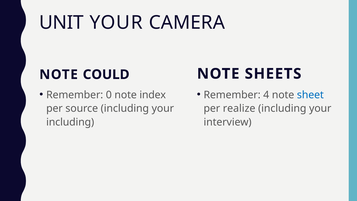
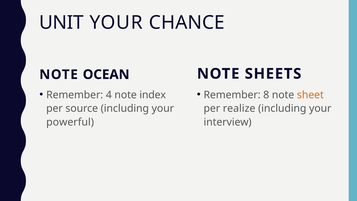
CAMERA: CAMERA -> CHANCE (187, 23)
COULD: COULD -> OCEAN (106, 74)
0: 0 -> 4 (109, 95)
4: 4 -> 8 (266, 95)
sheet colour: blue -> orange (310, 95)
including: including -> powerful (70, 122)
